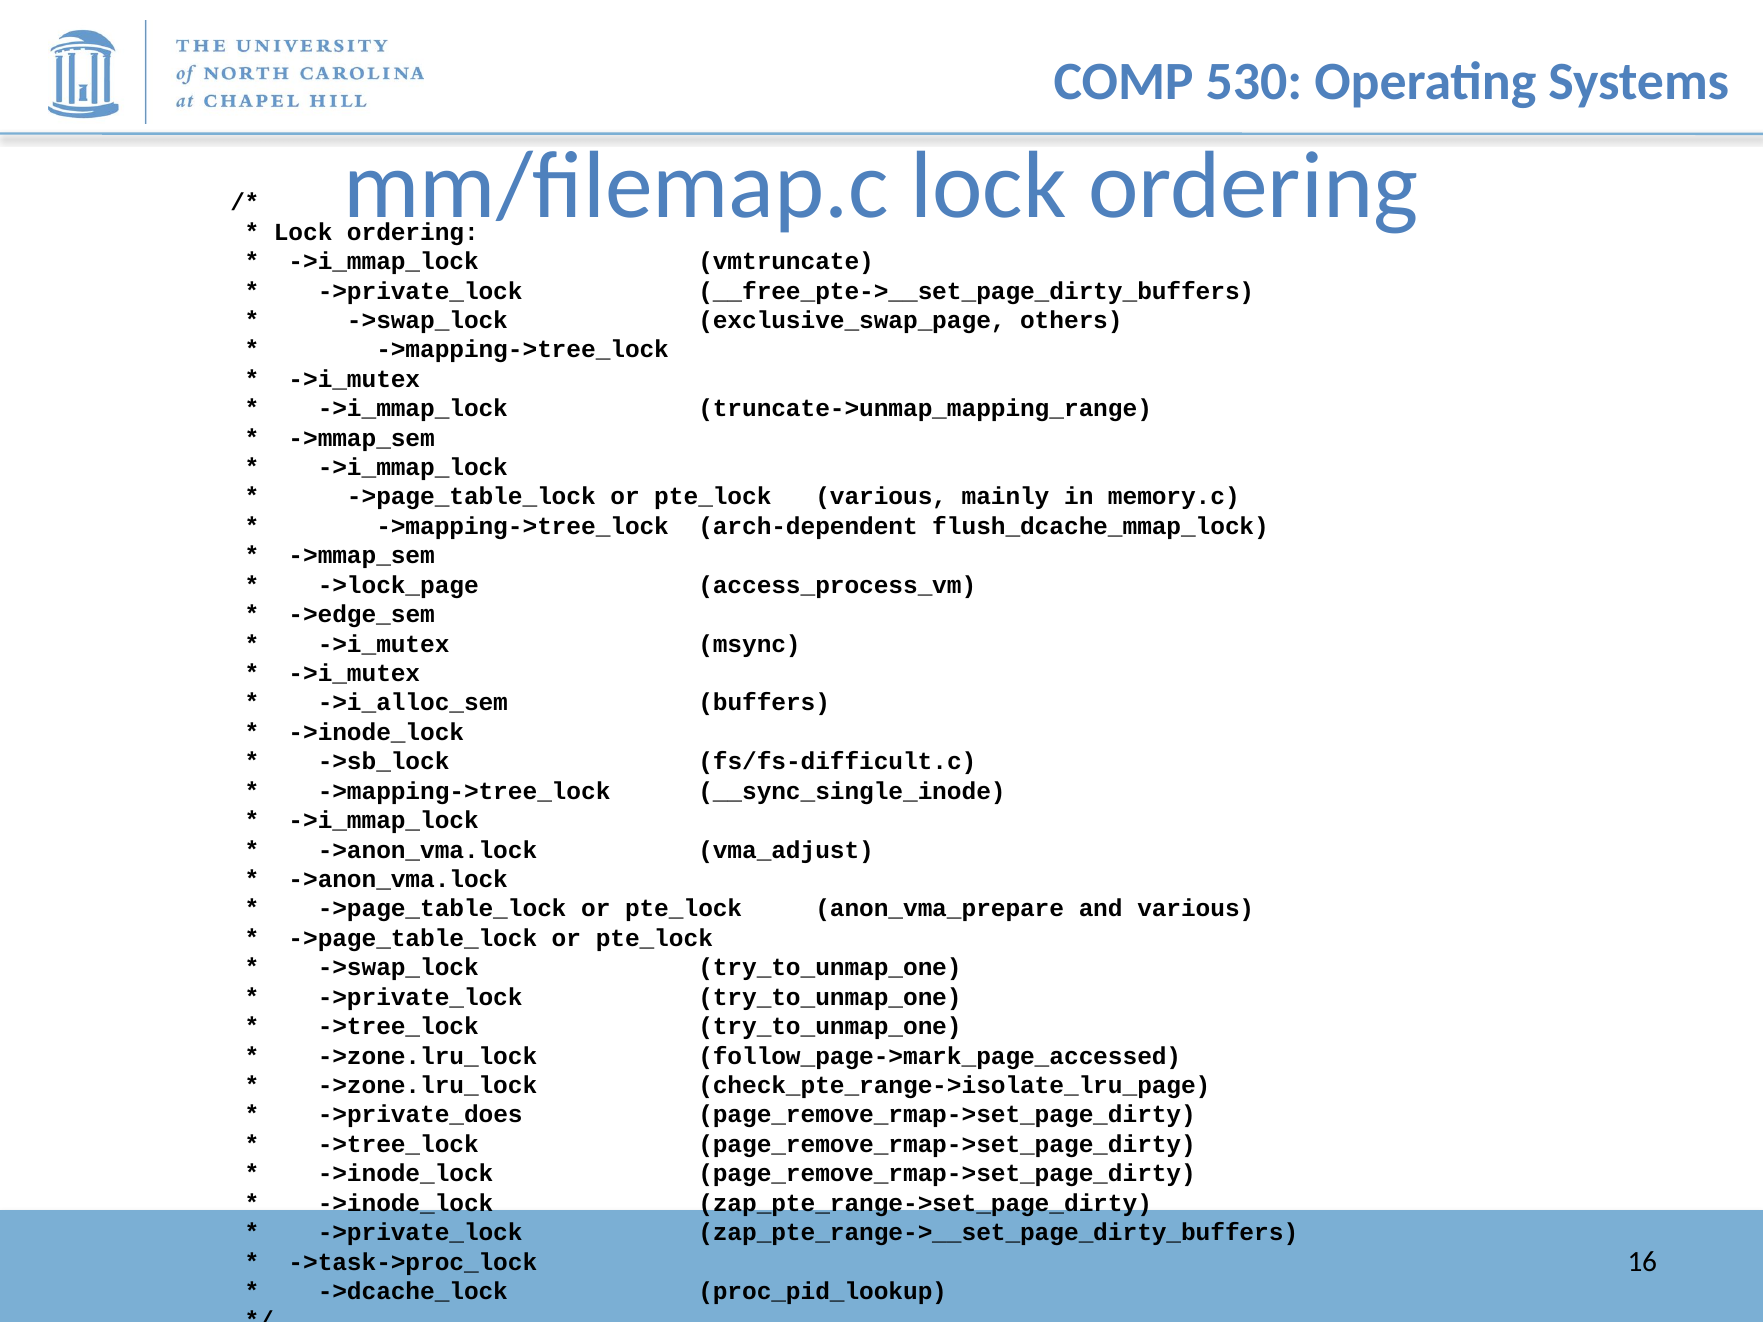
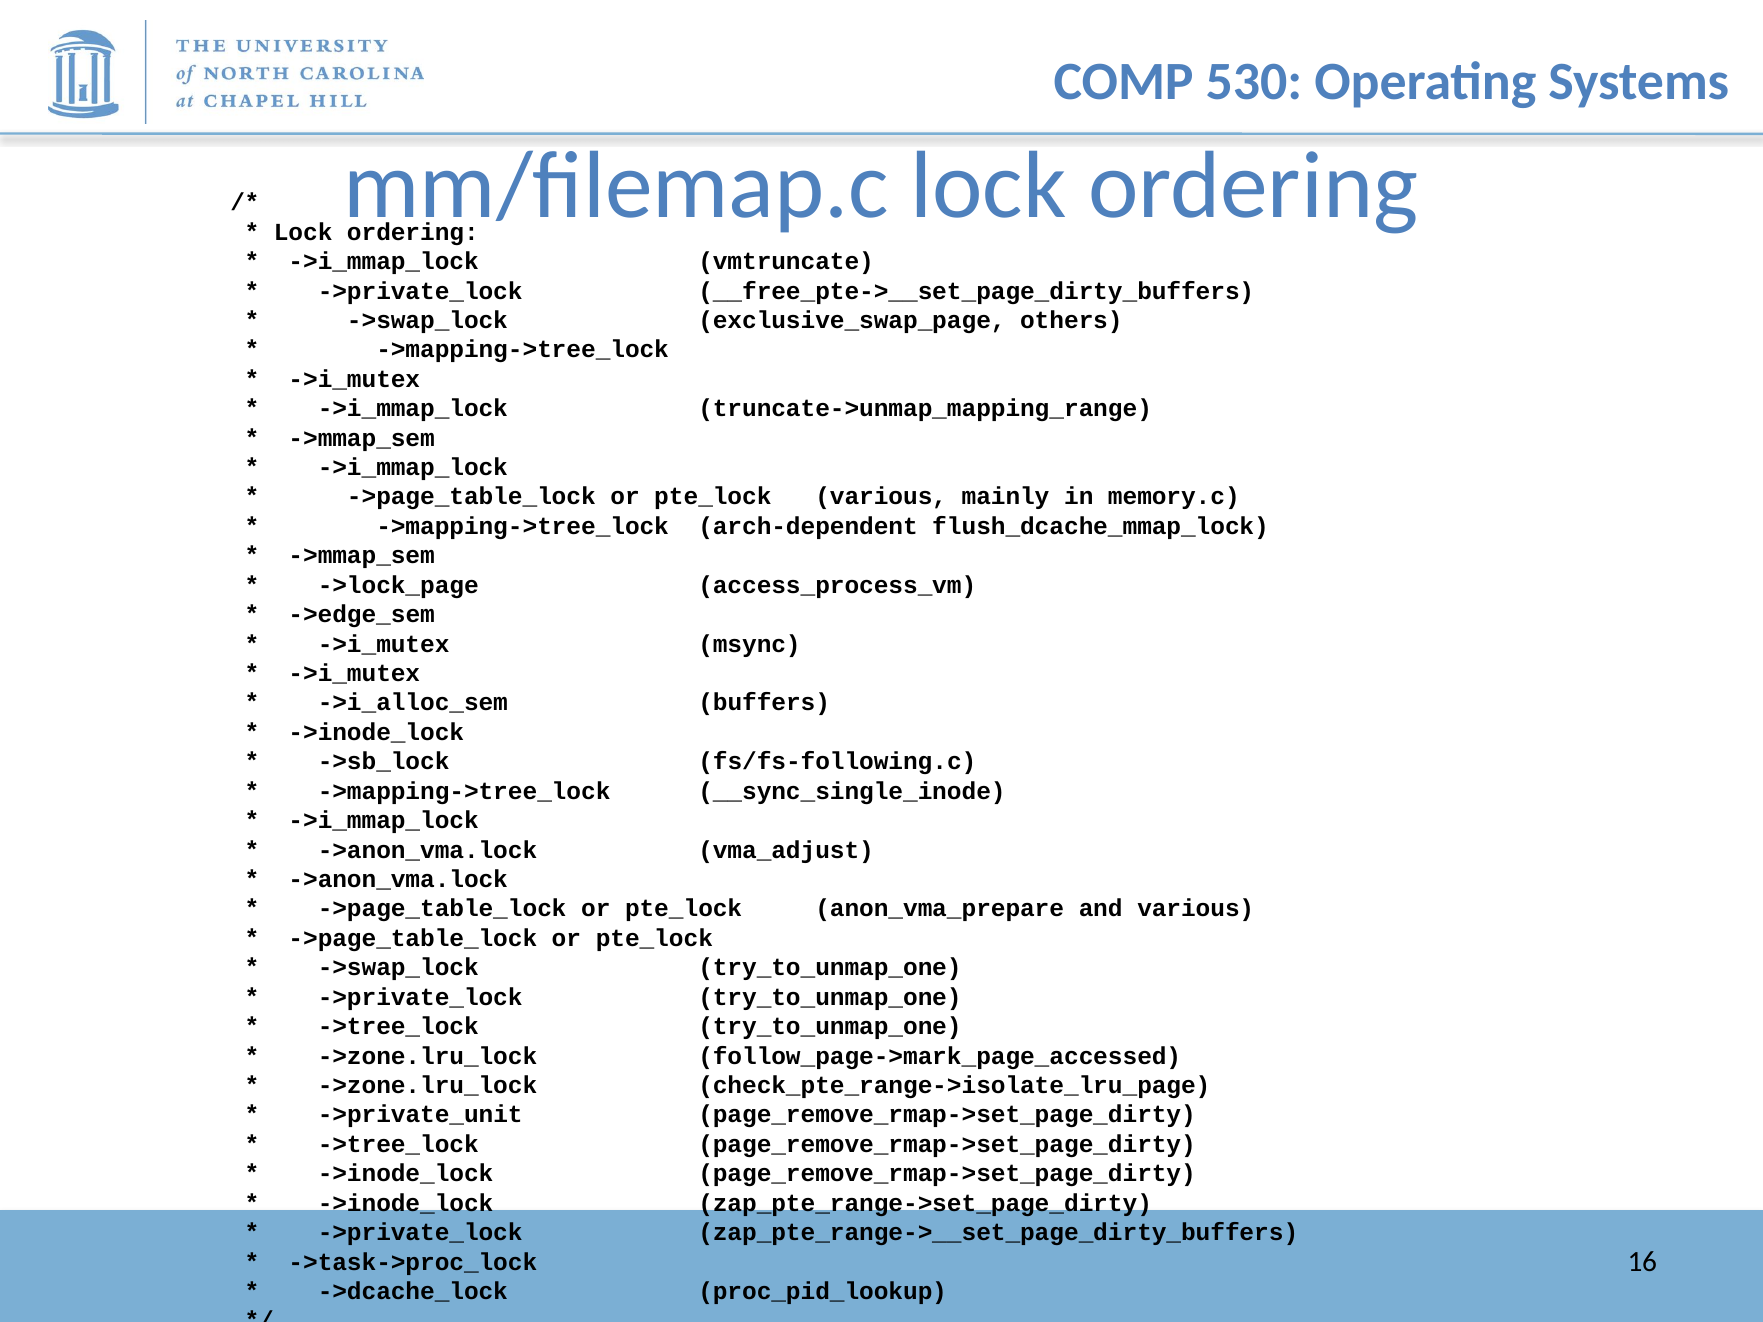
fs/fs-difficult.c: fs/fs-difficult.c -> fs/fs-following.c (837, 762)
->private_does: ->private_does -> ->private_unit (420, 1115)
